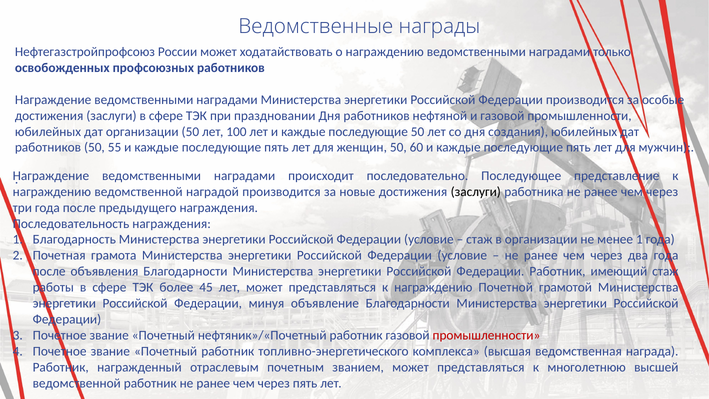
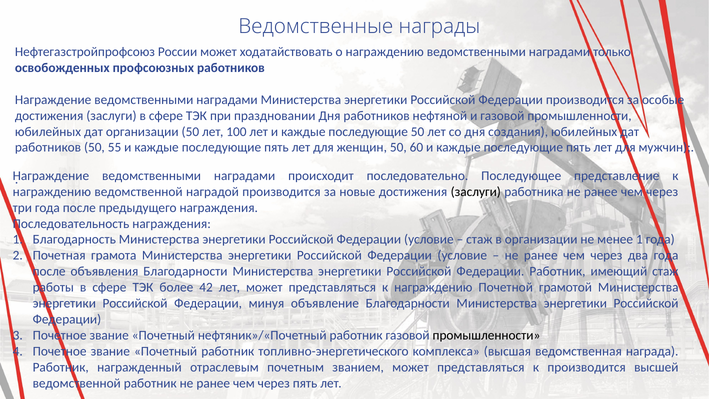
45: 45 -> 42 (206, 287)
промышленности colour: red -> black (486, 335)
к многолетнюю: многолетнюю -> производится (587, 367)
